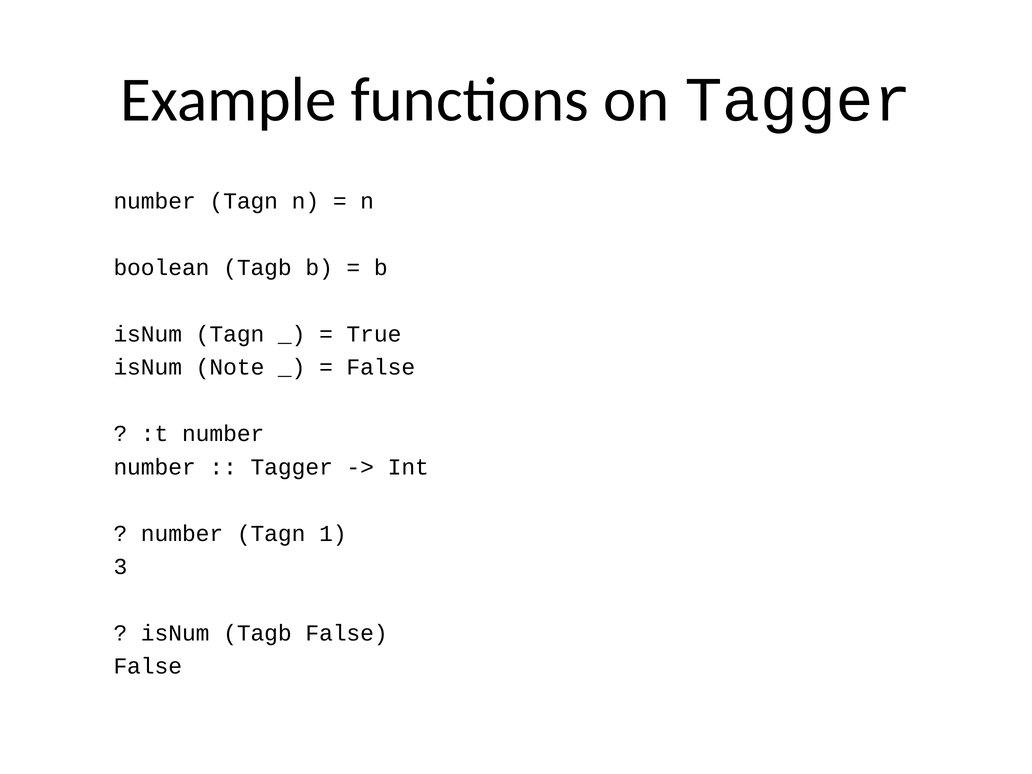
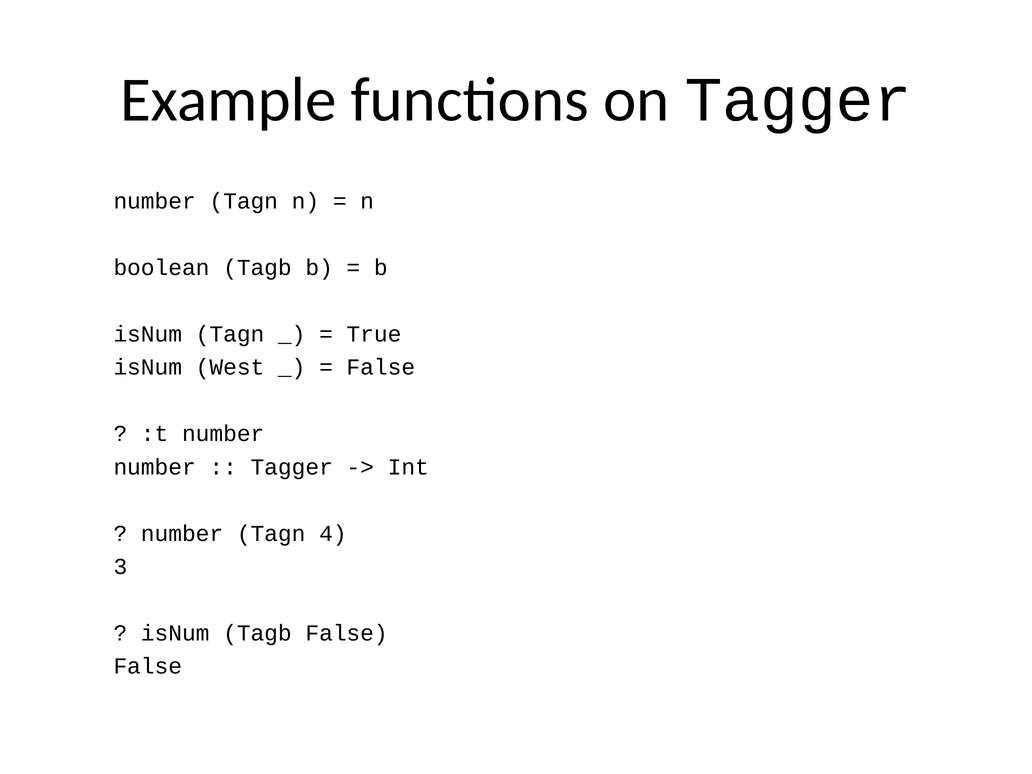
Note: Note -> West (230, 367)
1: 1 -> 4 (333, 533)
